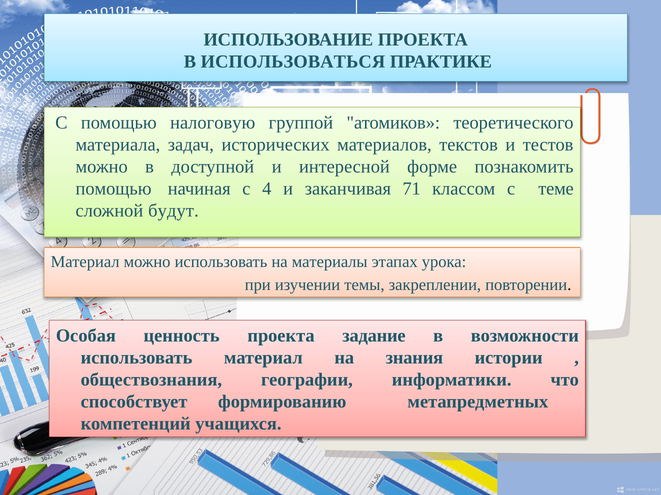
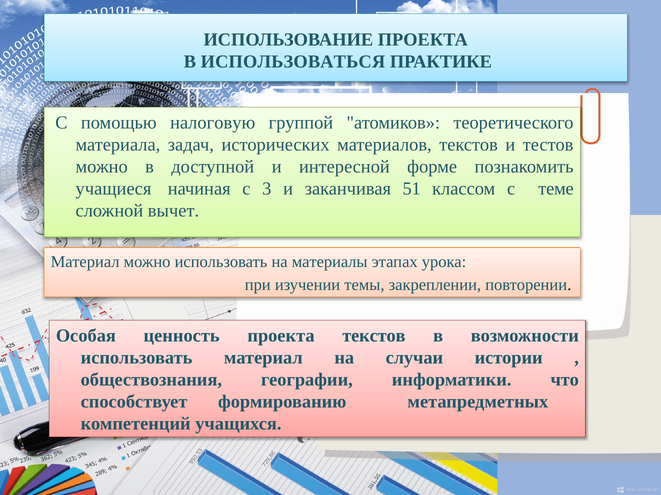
помощью: помощью -> учащиеся (114, 189)
4: 4 -> 3 (267, 189)
71: 71 -> 51 (412, 189)
будут: будут -> вычет (174, 211)
проекта задание: задание -> текстов (374, 336)
знания: знания -> случаи (414, 358)
